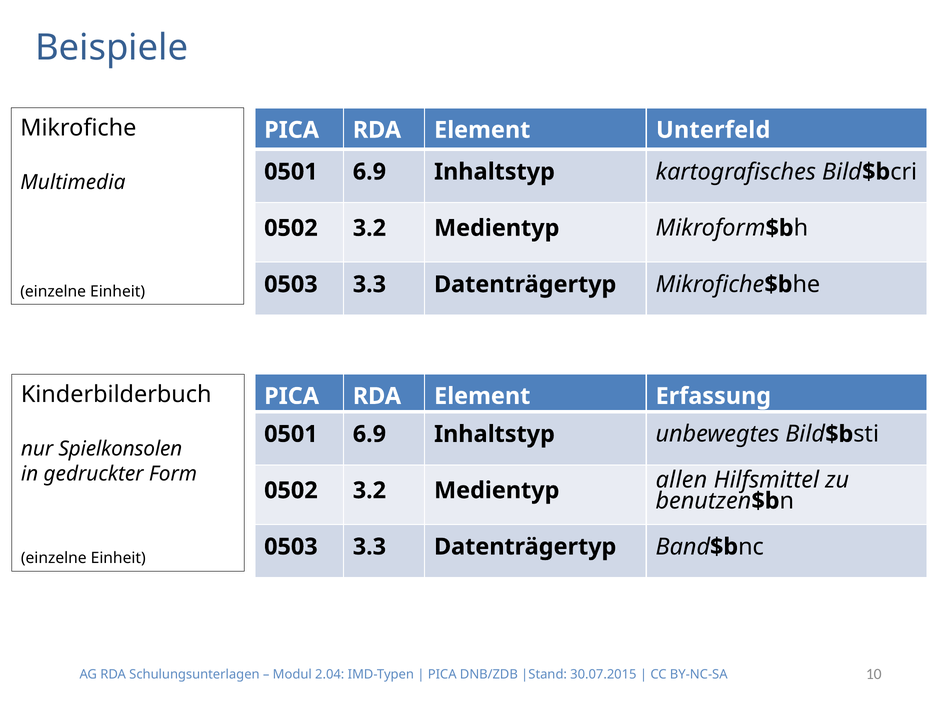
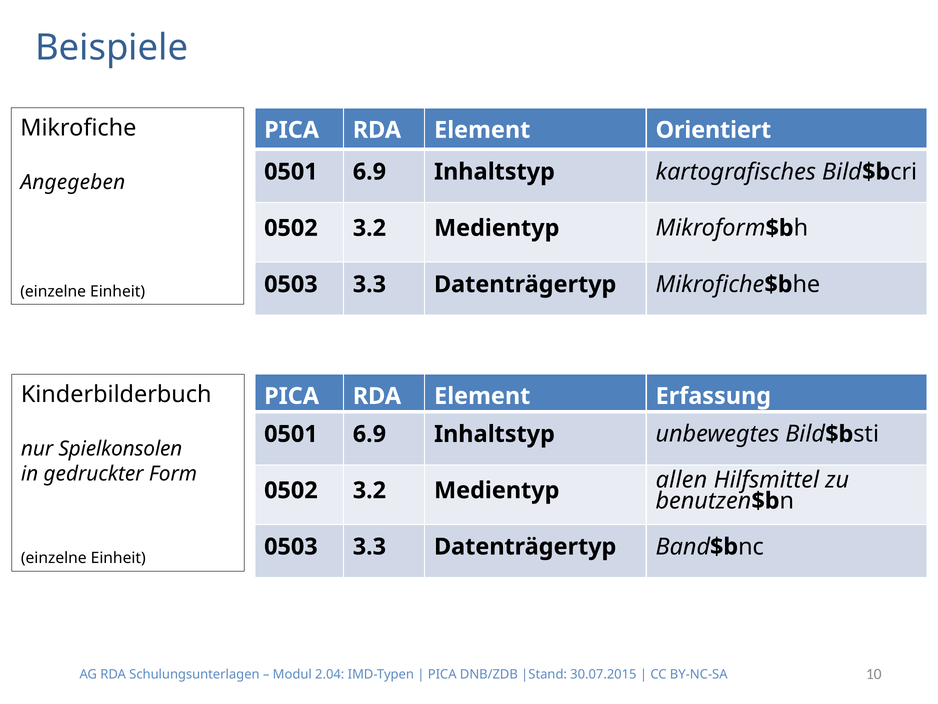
Unterfeld: Unterfeld -> Orientiert (713, 130)
Multimedia: Multimedia -> Angegeben (73, 182)
